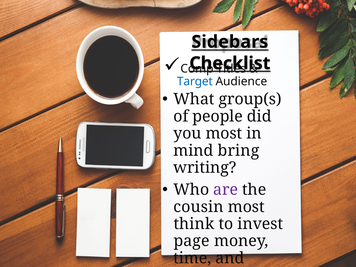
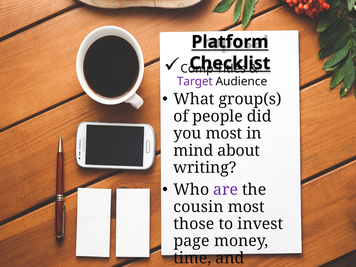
Sidebars: Sidebars -> Platform (230, 42)
Target colour: blue -> purple (195, 82)
bring: bring -> about (239, 151)
think: think -> those (194, 224)
